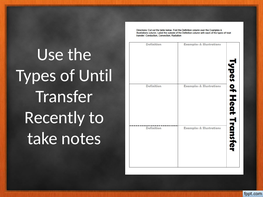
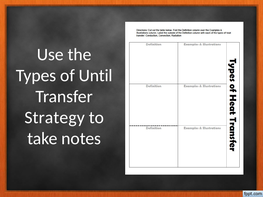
Recently: Recently -> Strategy (55, 118)
